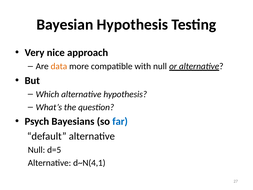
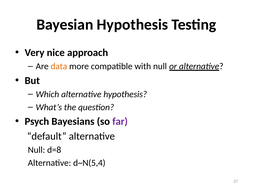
far colour: blue -> purple (120, 121)
d=5: d=5 -> d=8 (54, 150)
d~N(4,1: d~N(4,1 -> d~N(5,4 (89, 163)
